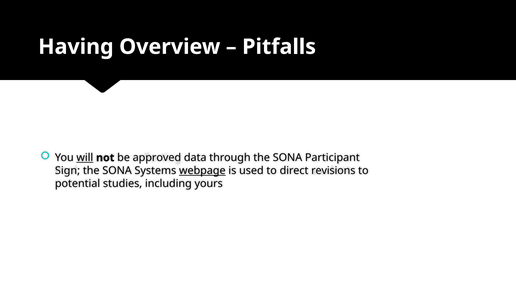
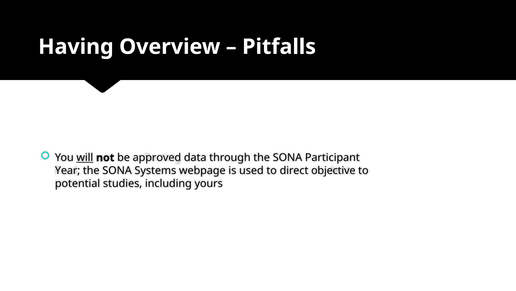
Sign: Sign -> Year (68, 170)
webpage underline: present -> none (202, 170)
revisions: revisions -> objective (333, 170)
